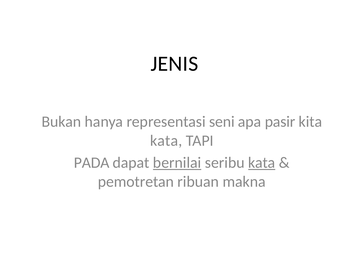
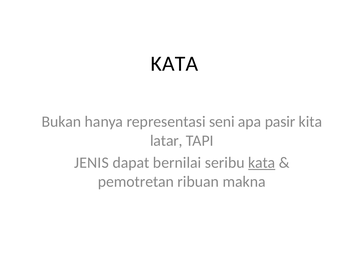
JENIS: JENIS -> KATA (174, 64)
kata: kata -> latar (166, 141)
PADA: PADA -> JENIS (91, 163)
bernilai underline: present -> none (177, 163)
